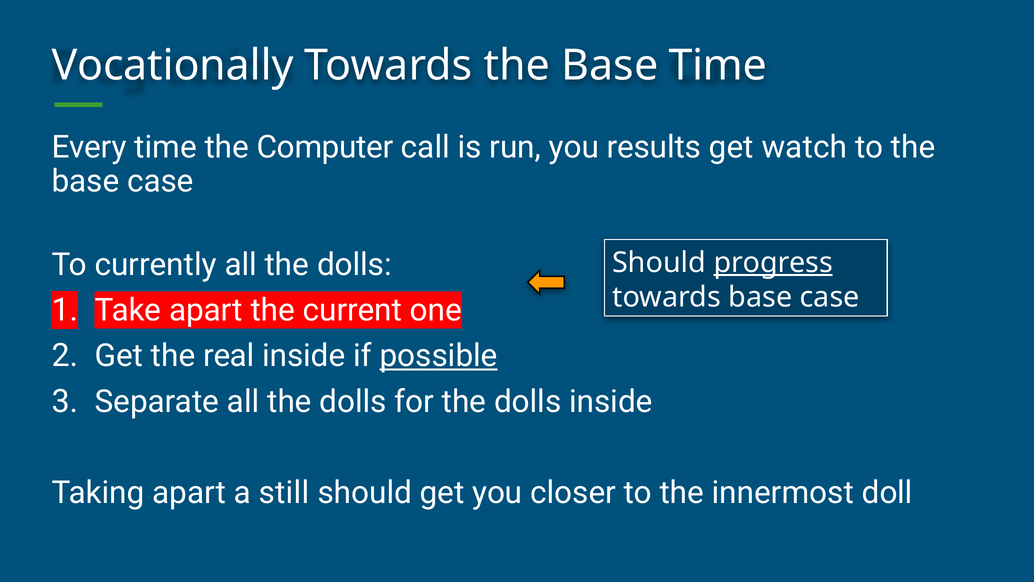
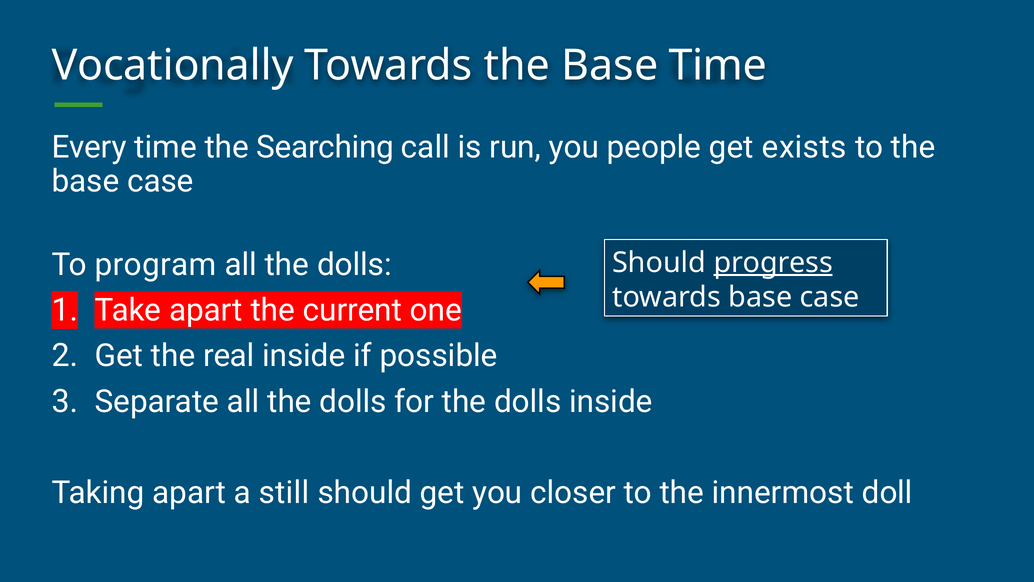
Computer: Computer -> Searching (325, 147)
results: results -> people (654, 147)
watch: watch -> exists (804, 147)
currently: currently -> program (156, 265)
possible underline: present -> none (439, 356)
